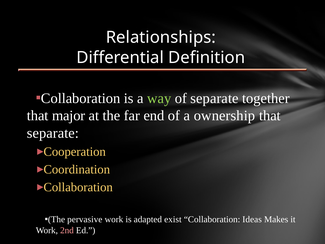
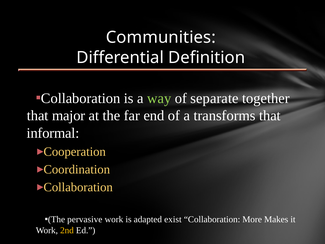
Relationships: Relationships -> Communities (161, 37)
ownership: ownership -> transforms (225, 116)
separate: separate -> informal (53, 133)
Ideas: Ideas -> More (252, 219)
2nd colour: pink -> yellow (67, 230)
